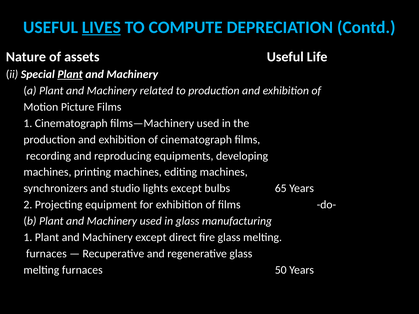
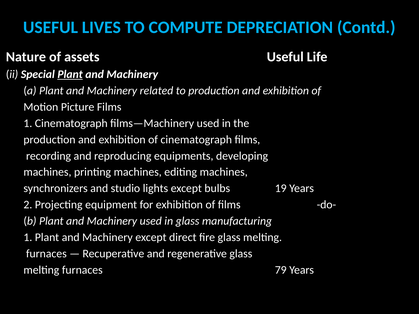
LIVES underline: present -> none (101, 27)
65: 65 -> 19 (281, 189)
50: 50 -> 79 (281, 270)
